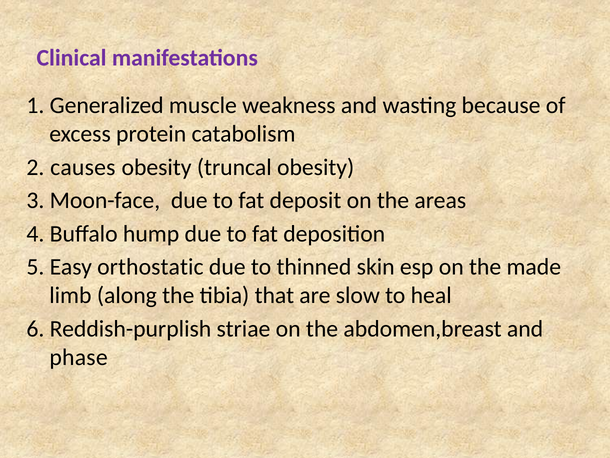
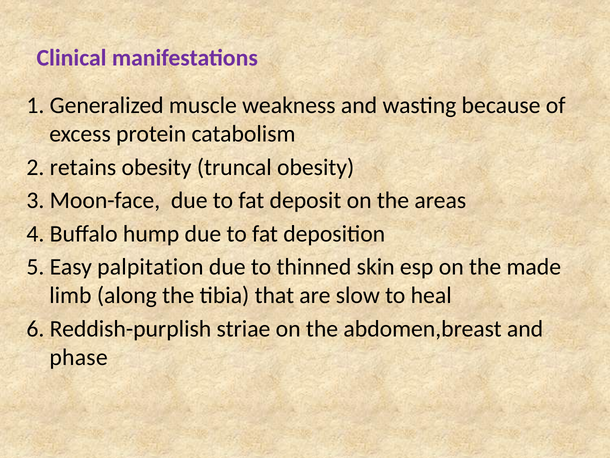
causes: causes -> retains (83, 167)
orthostatic: orthostatic -> palpitation (150, 267)
